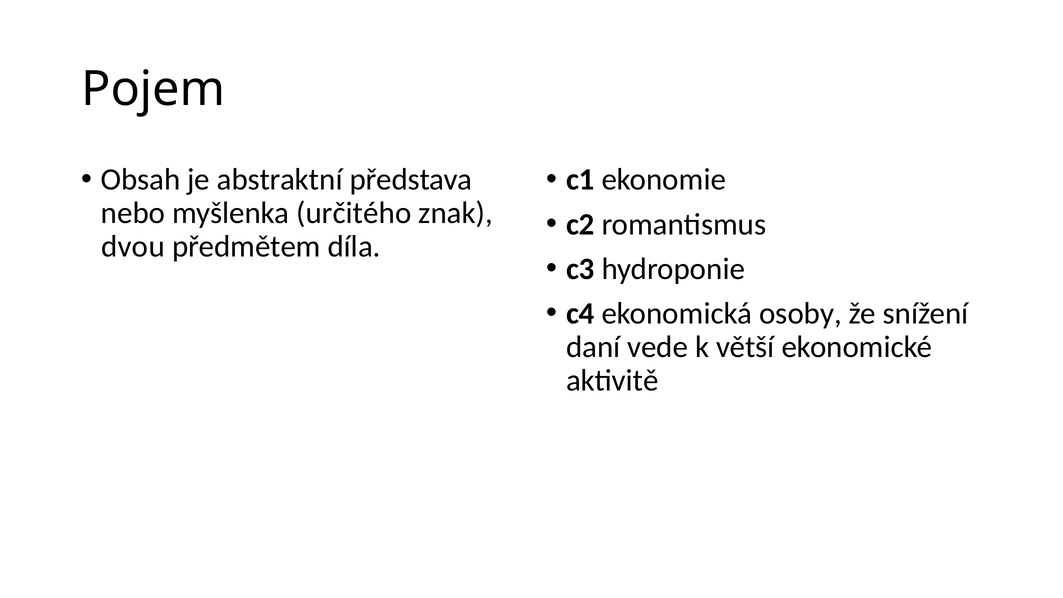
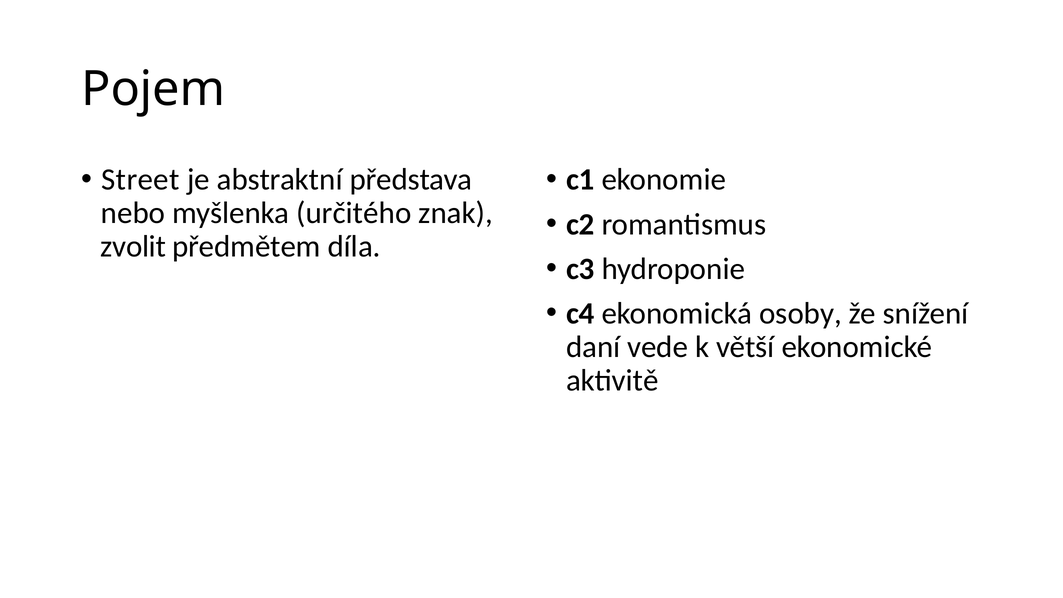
Obsah: Obsah -> Street (140, 180)
dvou: dvou -> zvolit (133, 247)
